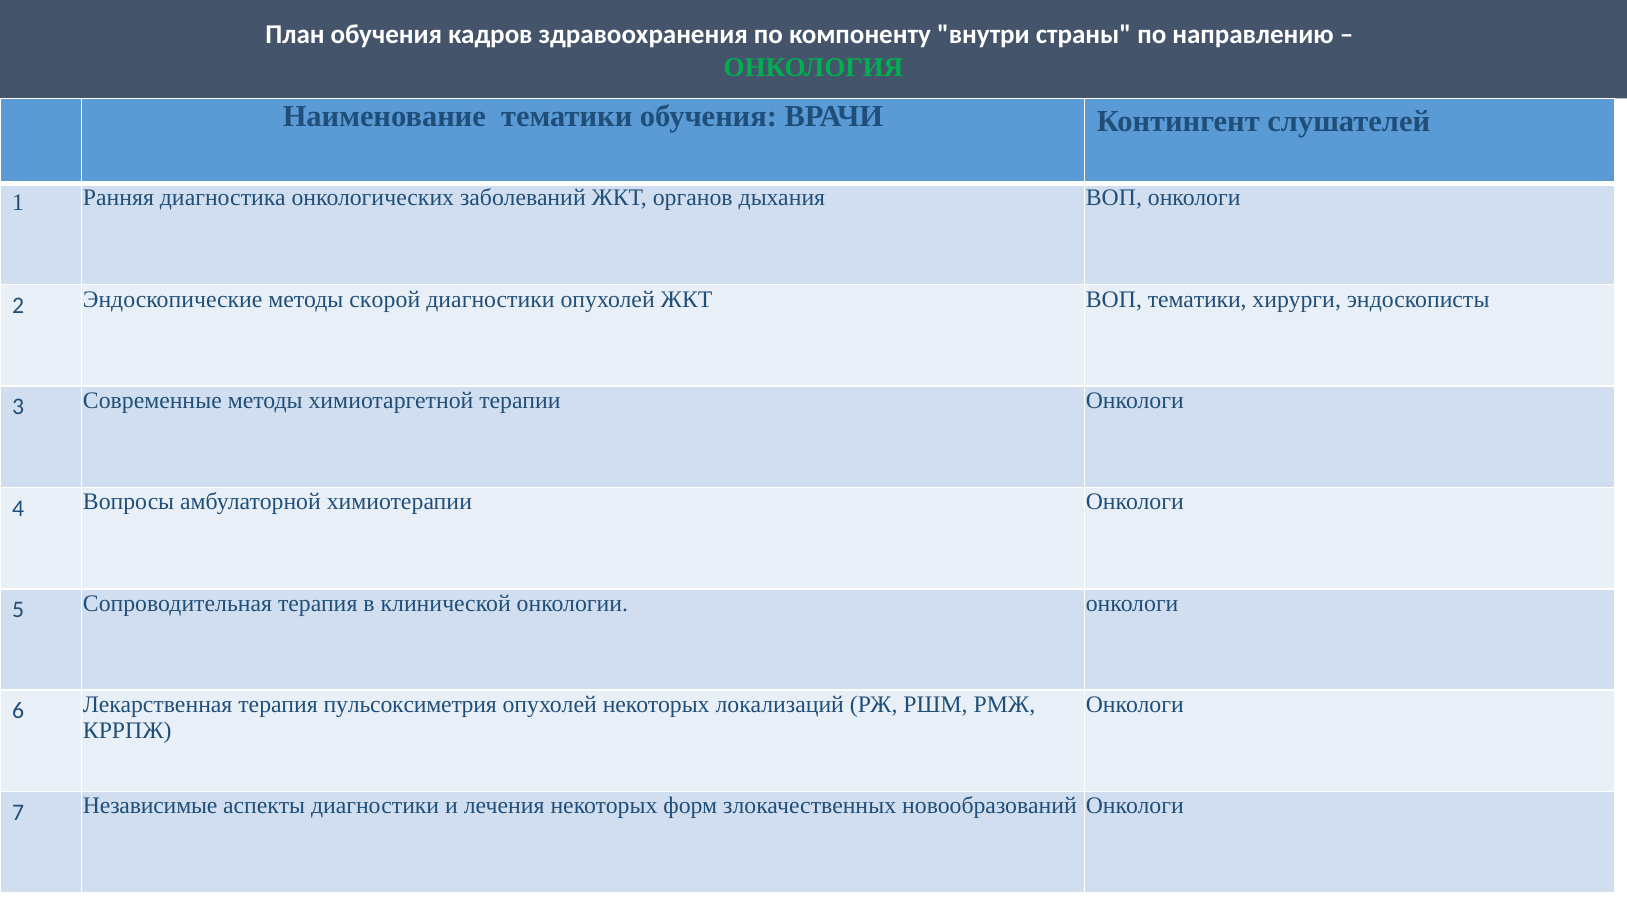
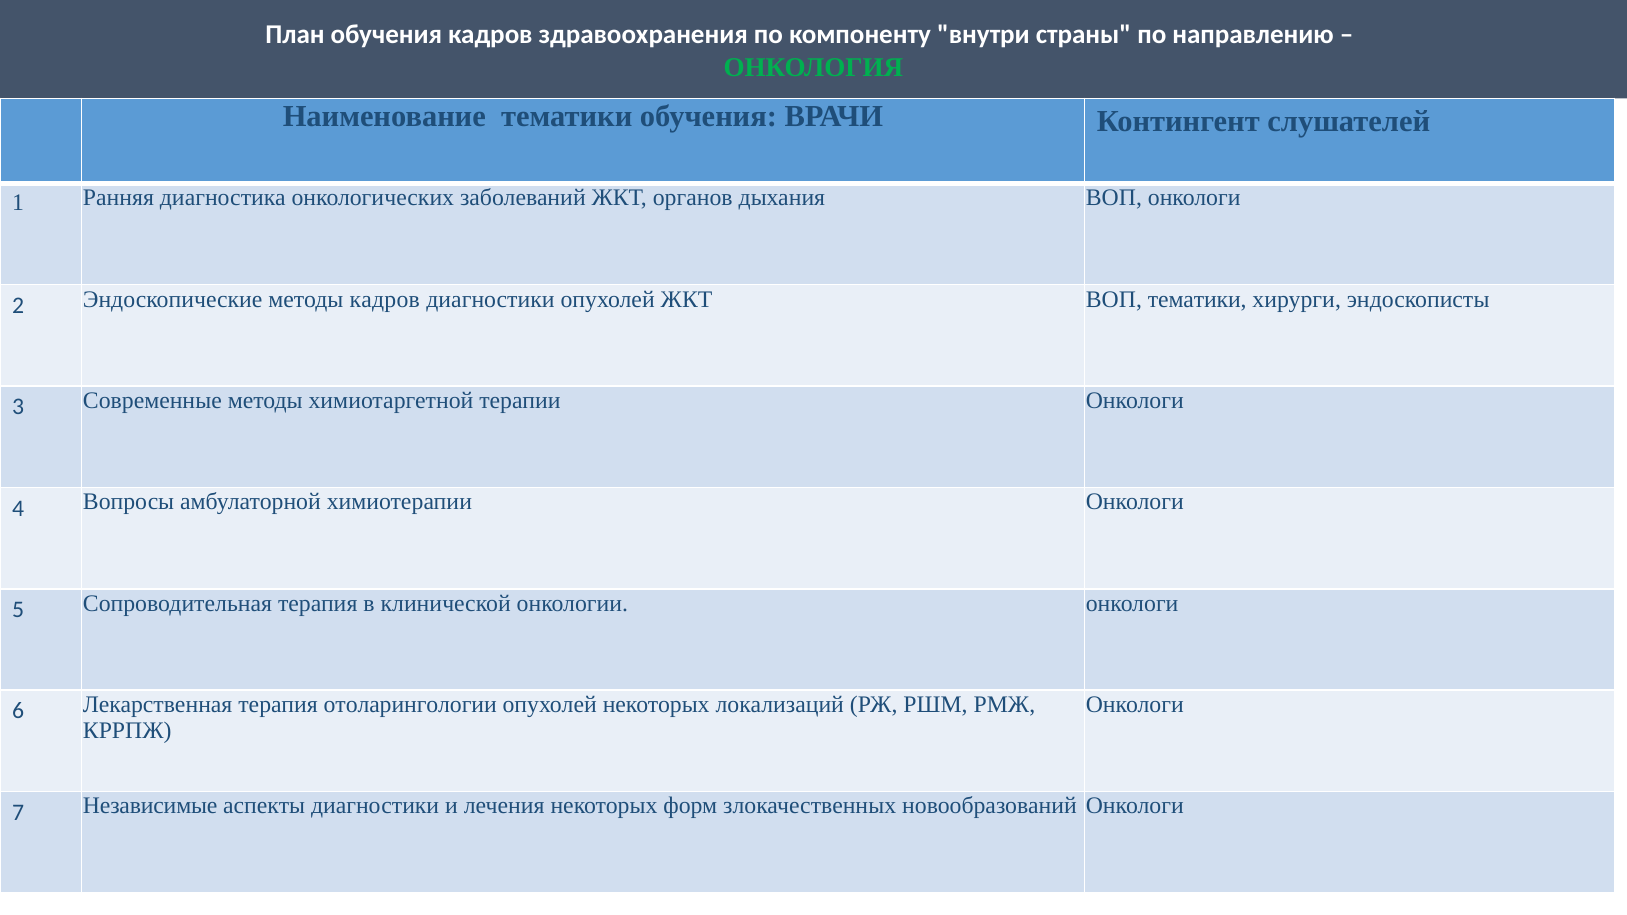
методы скорой: скорой -> кадров (385, 299)
пульсоксиметрия: пульсоксиметрия -> отоларингологии (410, 705)
